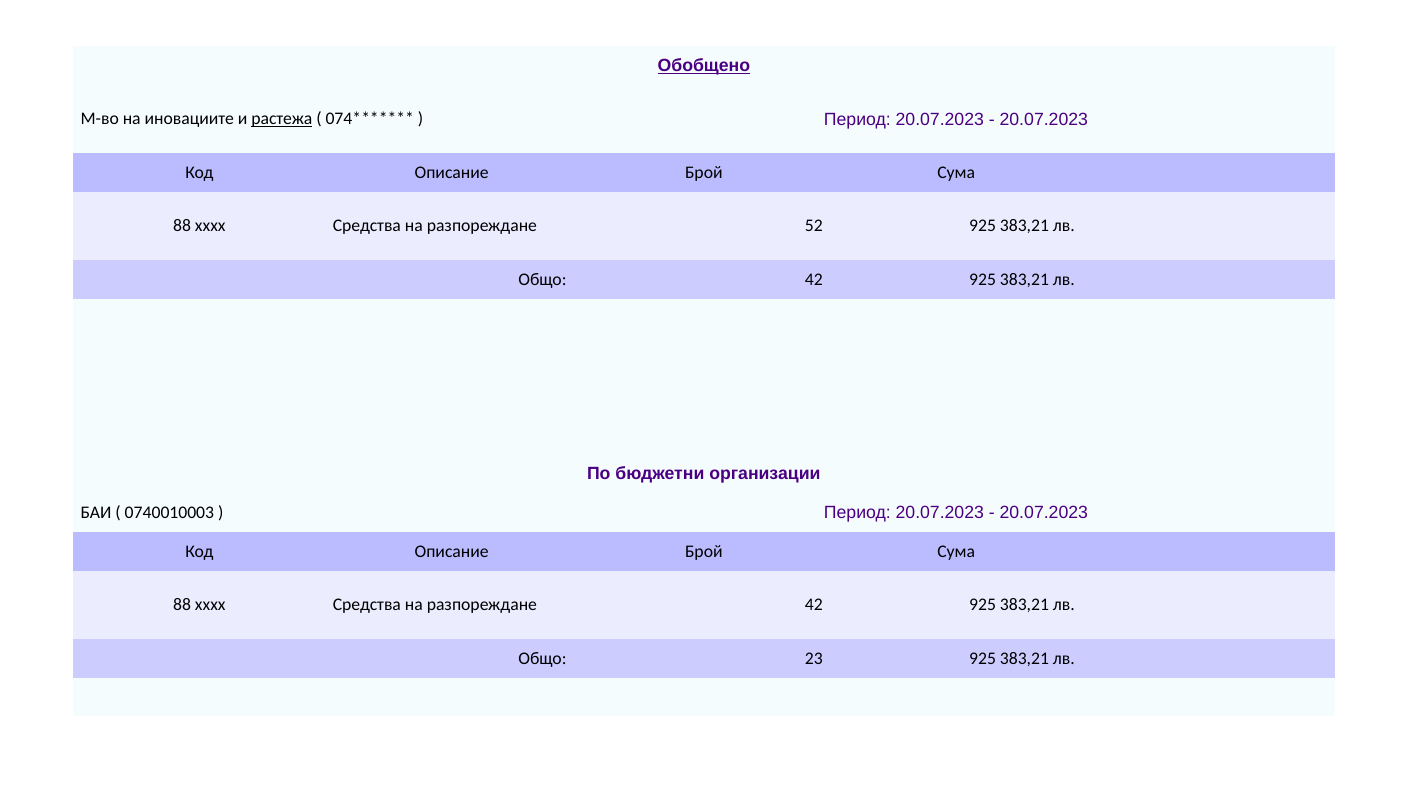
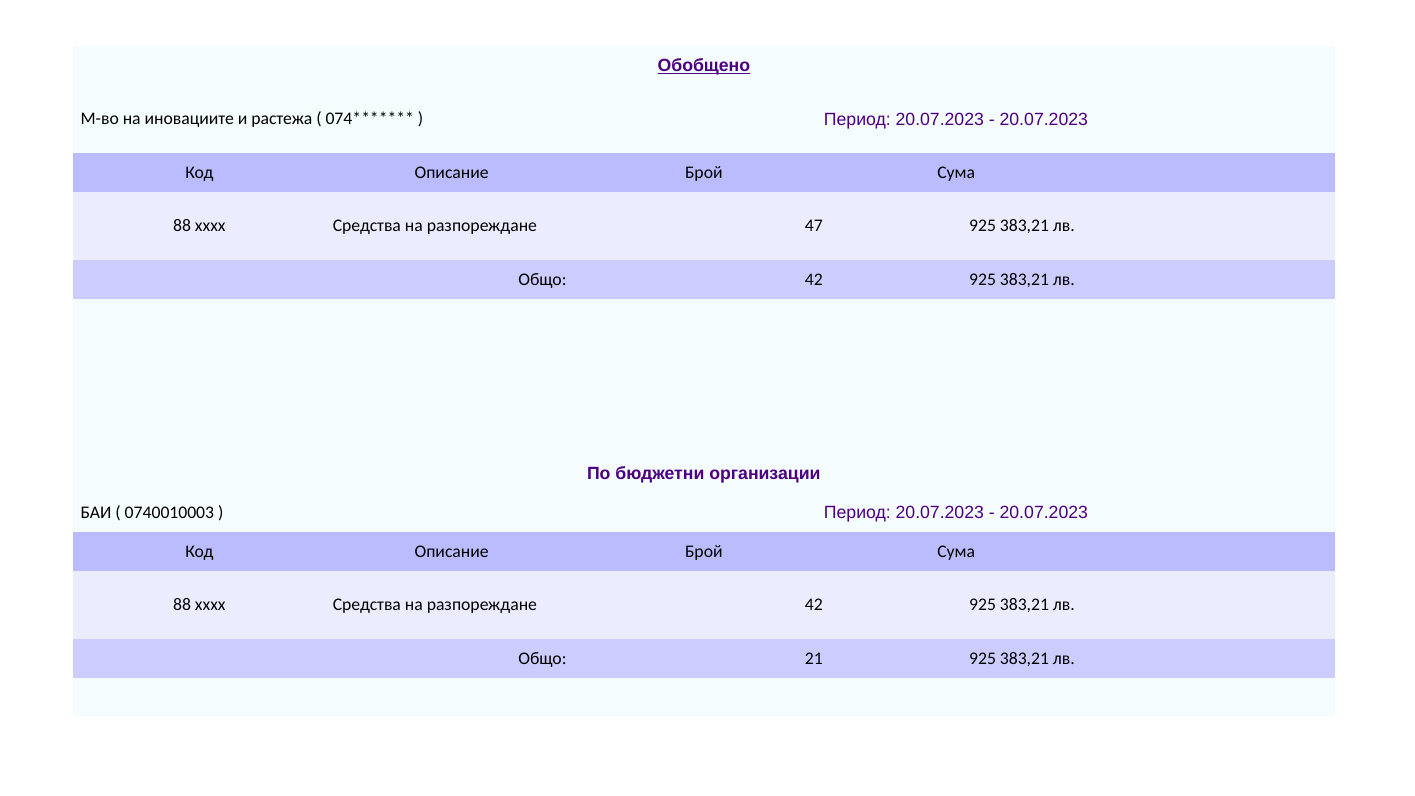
растежа underline: present -> none (282, 119)
52: 52 -> 47 (814, 226)
23: 23 -> 21 (814, 658)
